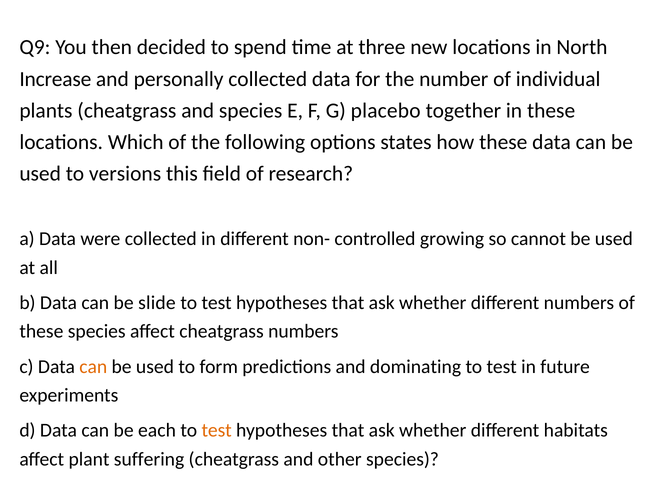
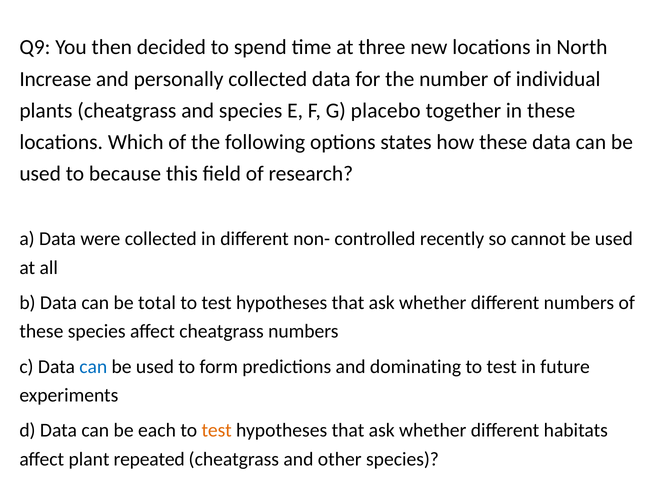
versions: versions -> because (125, 174)
growing: growing -> recently (452, 239)
slide: slide -> total (157, 303)
can colour: orange -> blue (93, 367)
suffering: suffering -> repeated (149, 459)
